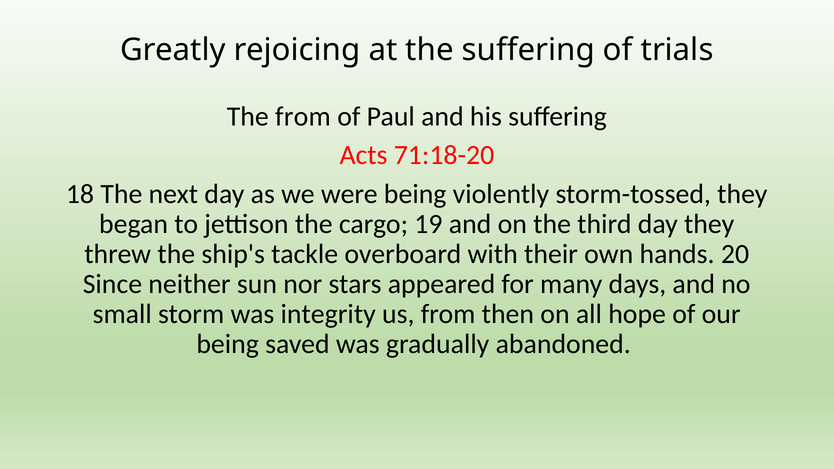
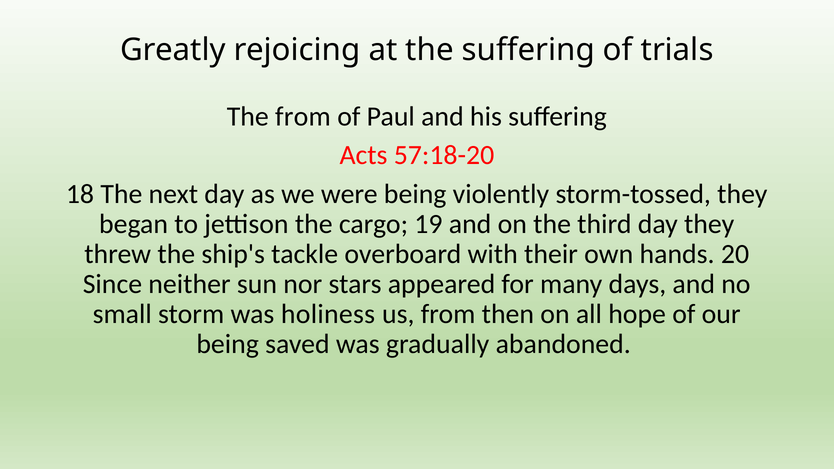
71:18-20: 71:18-20 -> 57:18-20 (444, 155)
integrity: integrity -> holiness (328, 314)
